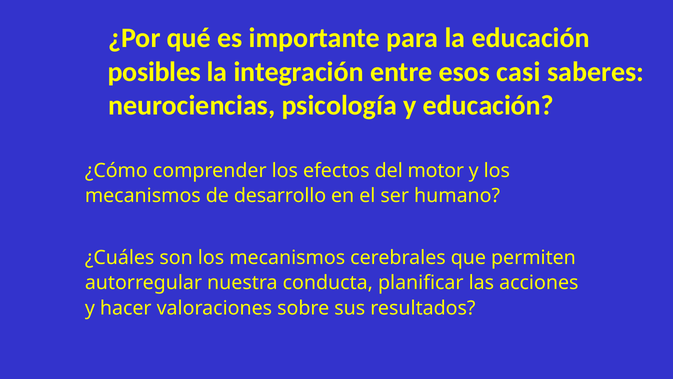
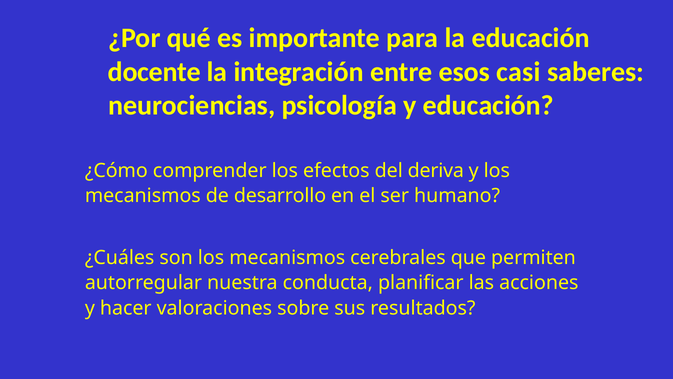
posibles: posibles -> docente (154, 72)
motor: motor -> deriva (436, 170)
